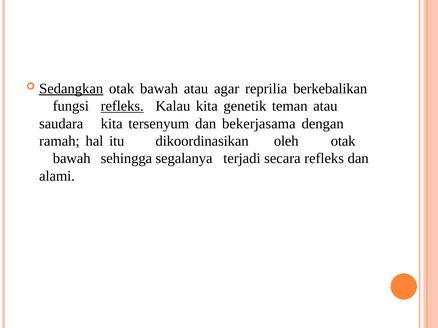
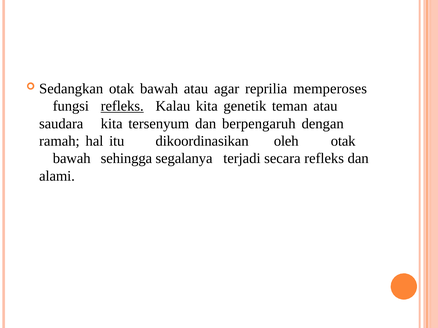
Sedangkan underline: present -> none (71, 89)
berkebalikan: berkebalikan -> memperoses (330, 89)
bekerjasama: bekerjasama -> berpengaruh (259, 124)
